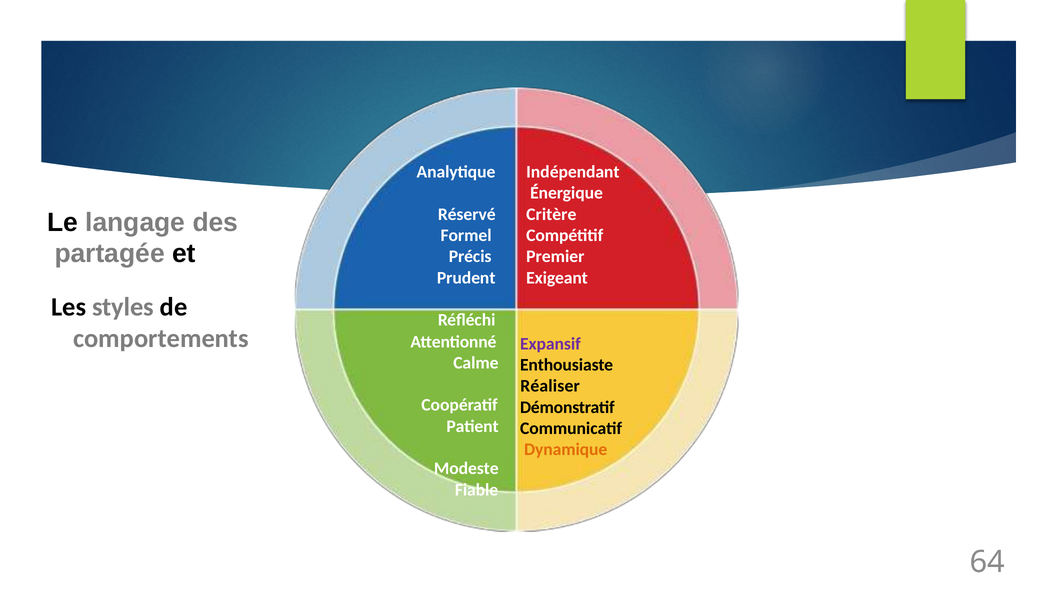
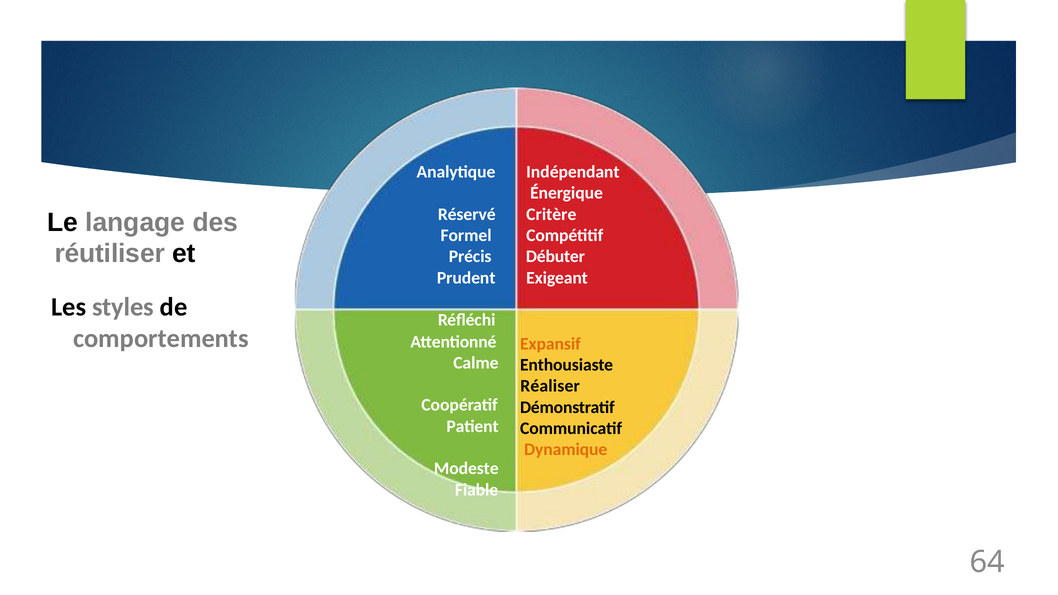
partagée: partagée -> réutiliser (110, 254)
Premier: Premier -> Débuter (555, 257)
Expansif colour: purple -> orange (550, 344)
